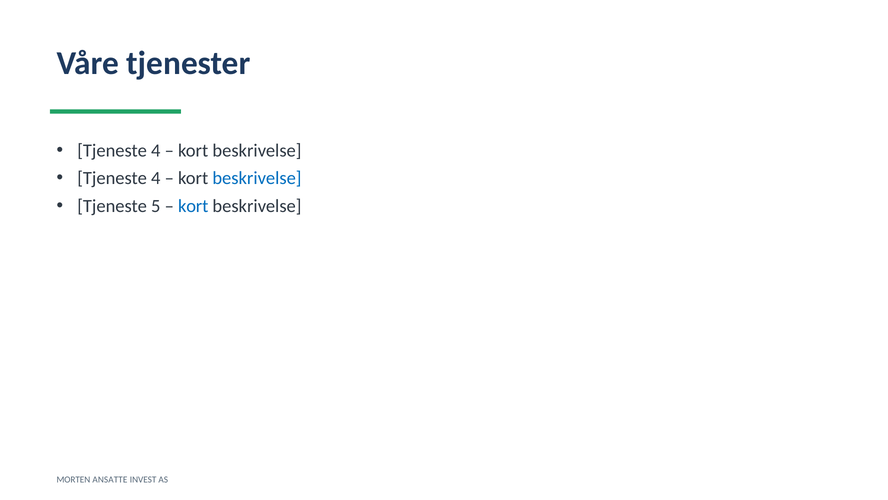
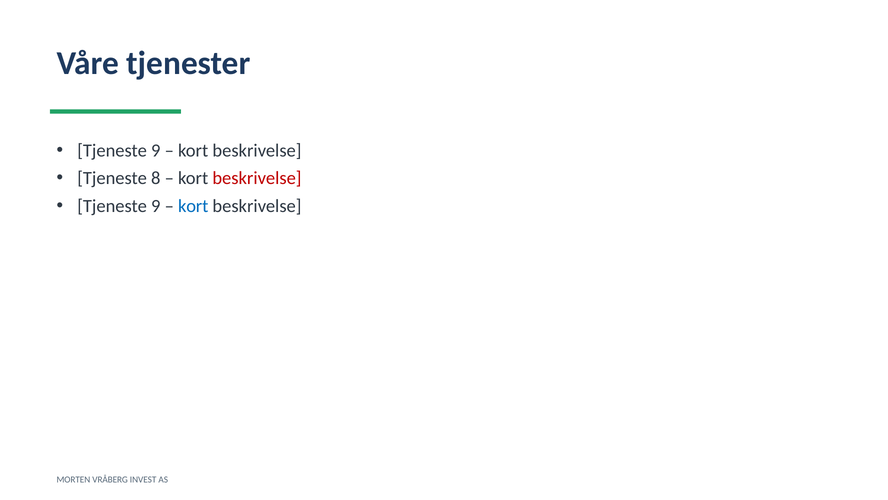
4: 4 -> 9 (156, 150)
4: 4 -> 8 (156, 178)
beskrivelse colour: blue -> red (257, 178)
5: 5 -> 9 (156, 206)
ANSATTE: ANSATTE -> VRÅBERG (110, 479)
